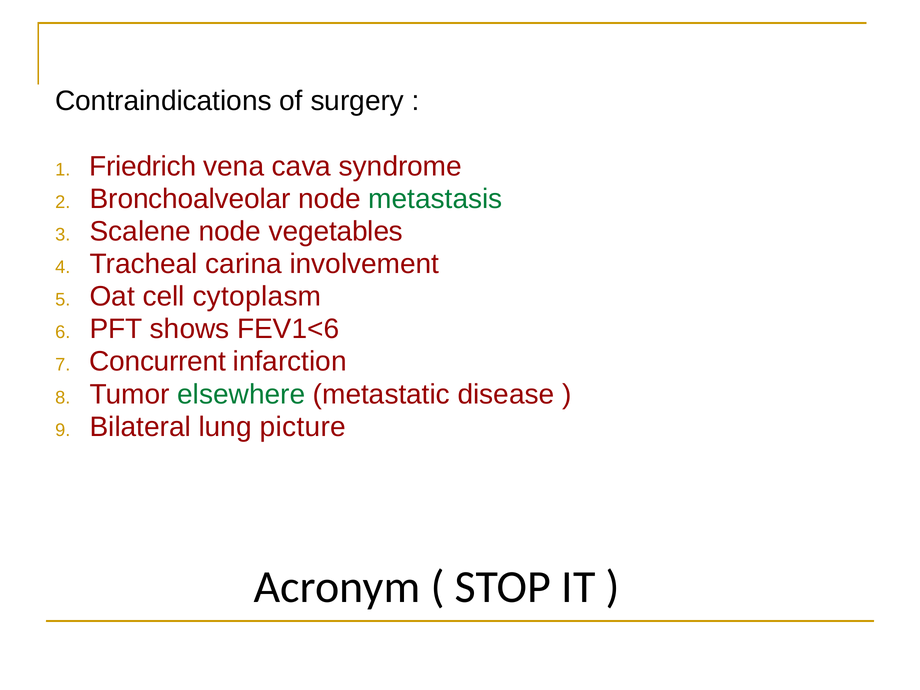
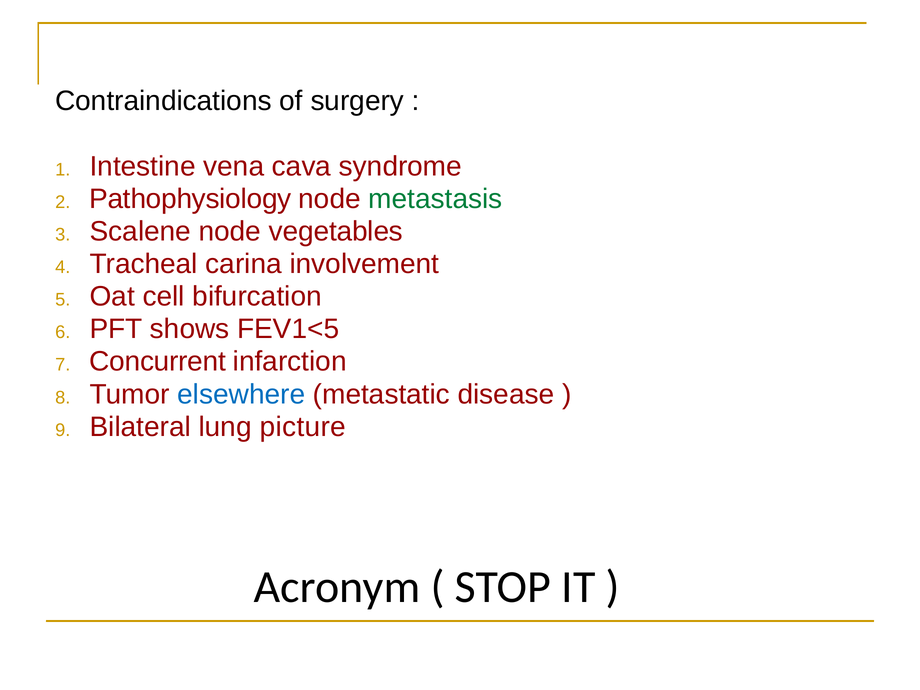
Friedrich: Friedrich -> Intestine (143, 166)
Bronchoalveolar: Bronchoalveolar -> Pathophysiology (190, 199)
cytoplasm: cytoplasm -> bifurcation (257, 297)
FEV1<6: FEV1<6 -> FEV1<5 (288, 329)
elsewhere colour: green -> blue (241, 394)
